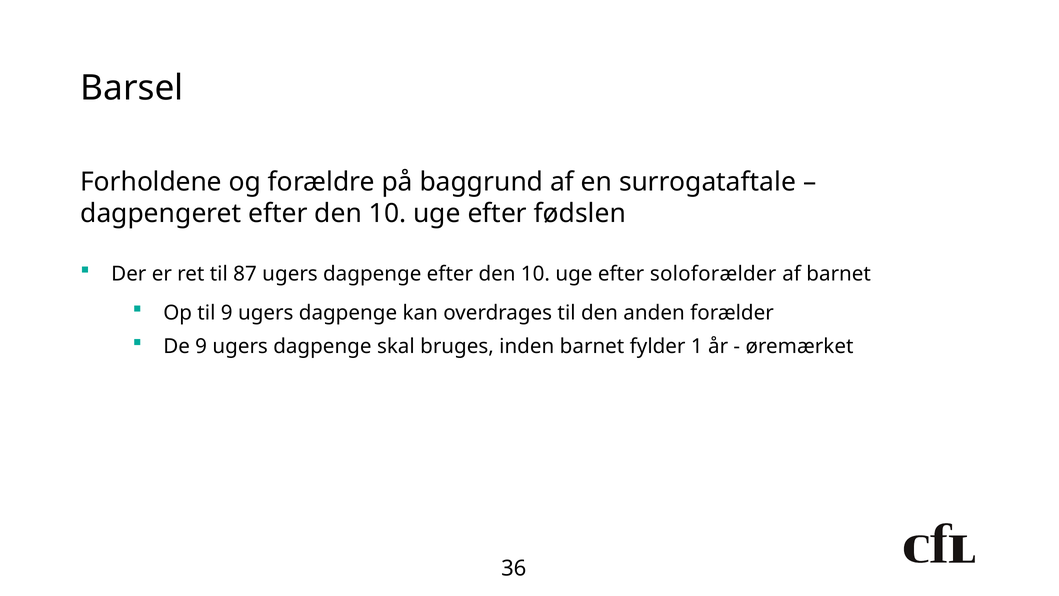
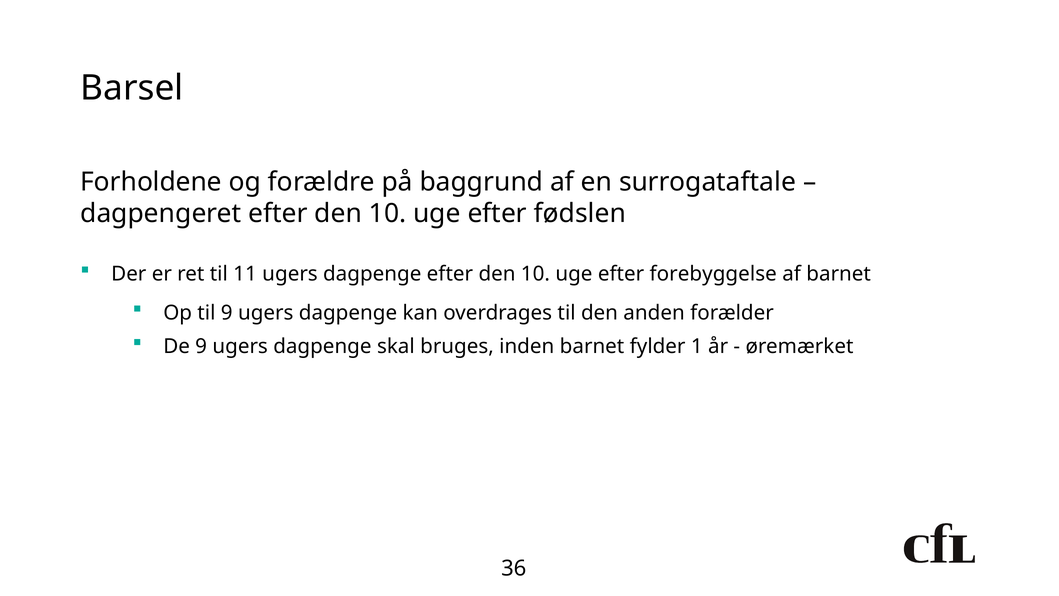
87: 87 -> 11 (245, 274)
soloforælder: soloforælder -> forebyggelse (713, 274)
